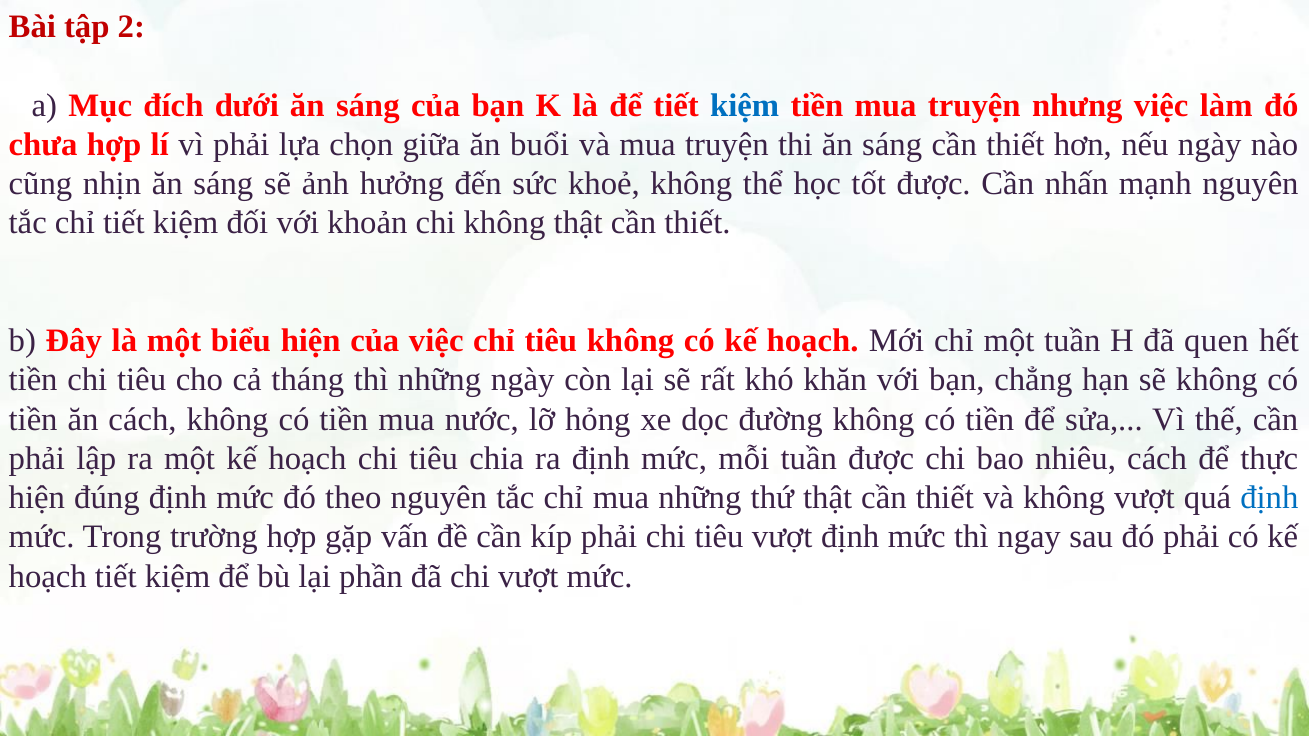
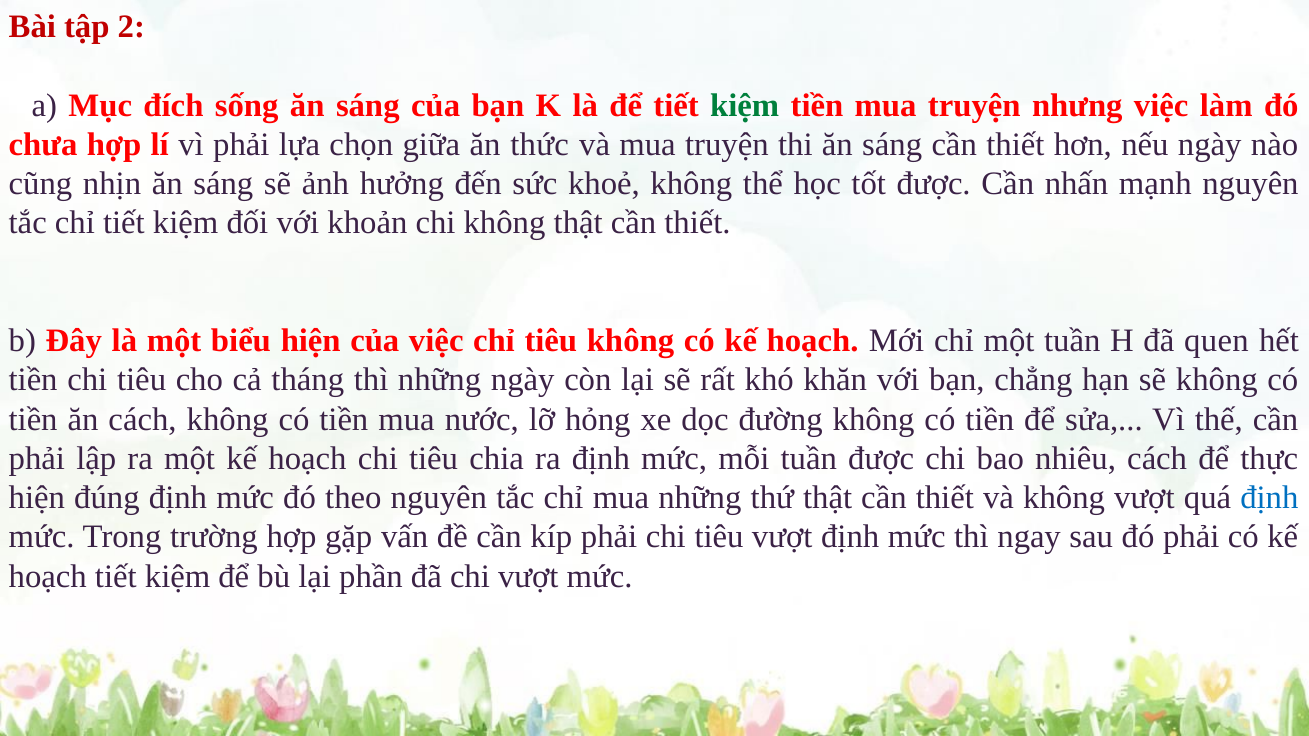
dưới: dưới -> sống (247, 105)
kiệm colour: blue -> green (745, 105)
buổi: buổi -> thức (540, 145)
